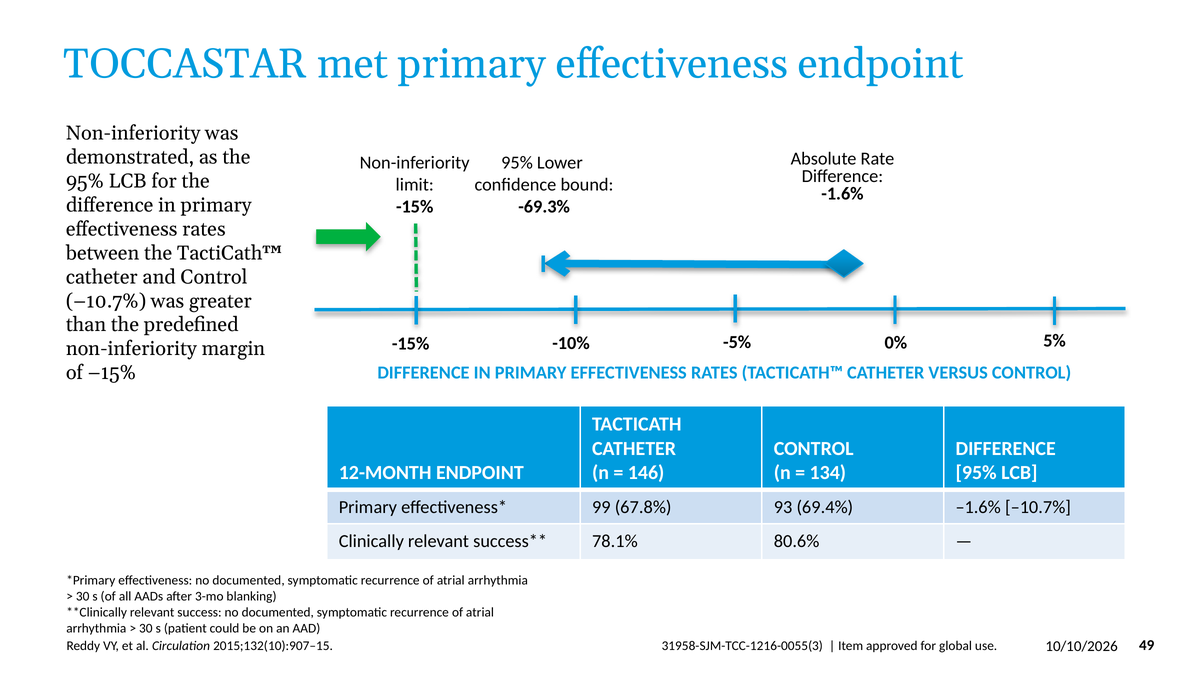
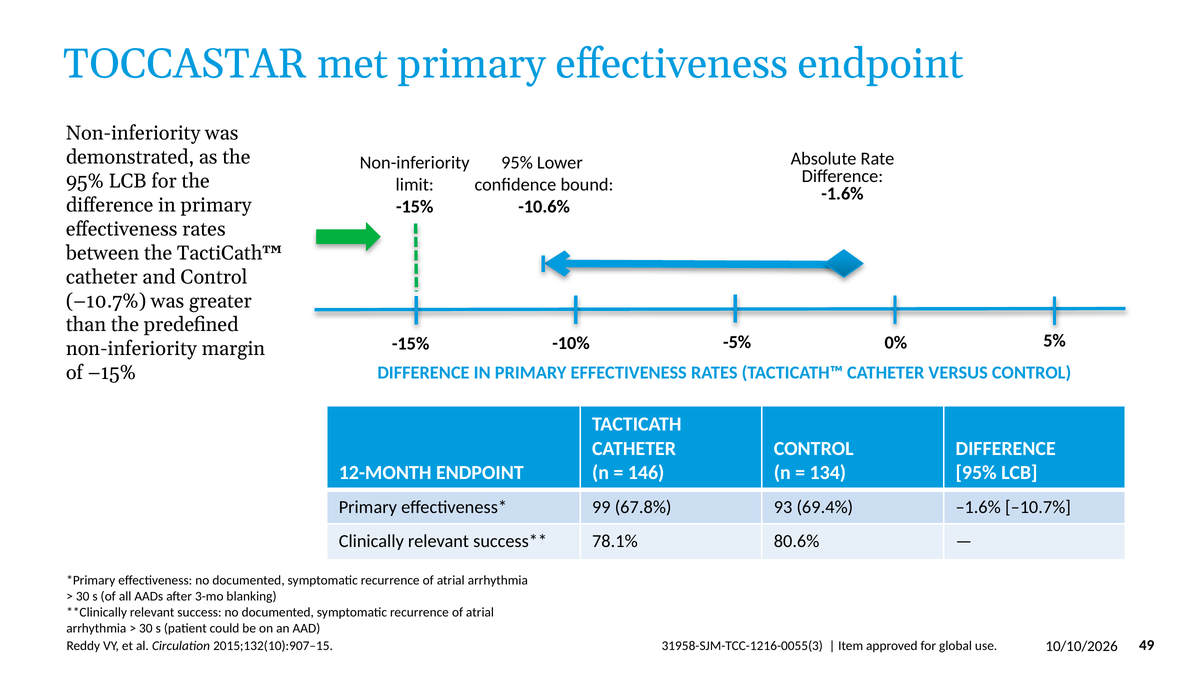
-69.3%: -69.3% -> -10.6% (544, 207)
